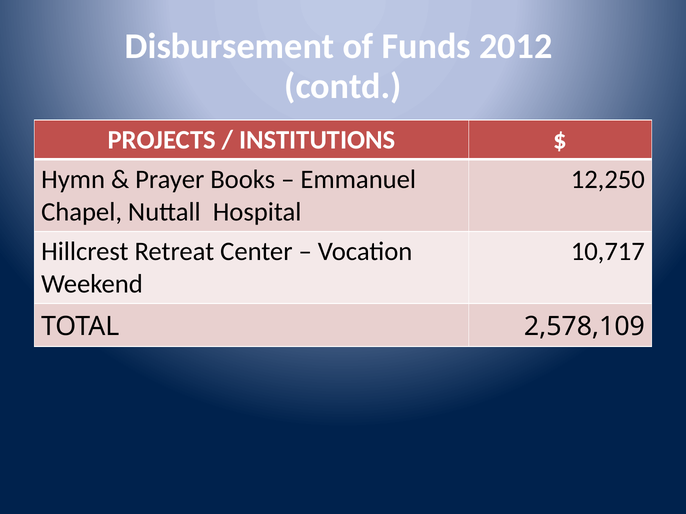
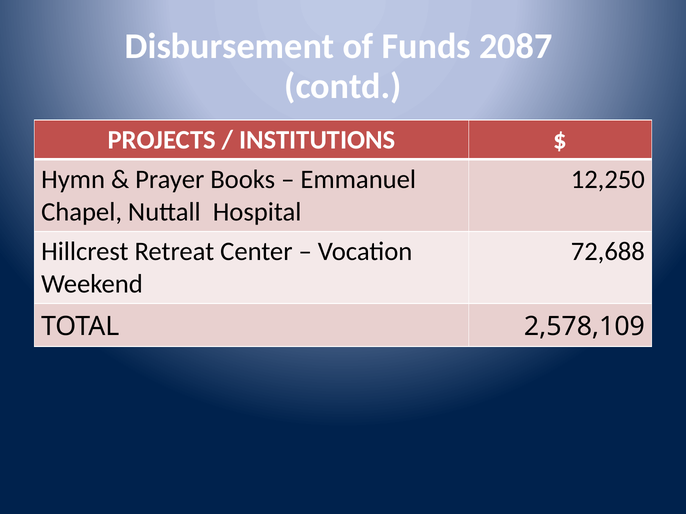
2012: 2012 -> 2087 (516, 47)
10,717: 10,717 -> 72,688 (608, 252)
